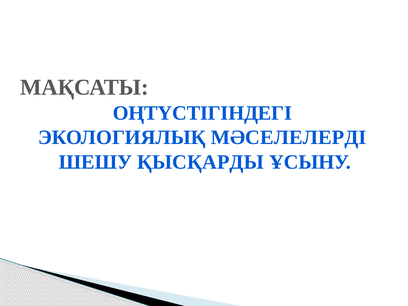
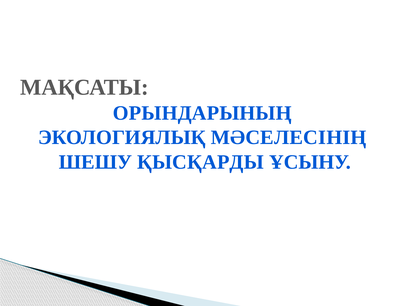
ОҢТҮСТІГІНДЕГІ: ОҢТҮСТІГІНДЕГІ -> ОРЫНДАРЫНЫҢ (202, 113)
МӘСЕЛЕЛЕРДІ: МӘСЕЛЕЛЕРДІ -> МӘСЕЛЕСІНІҢ (289, 138)
